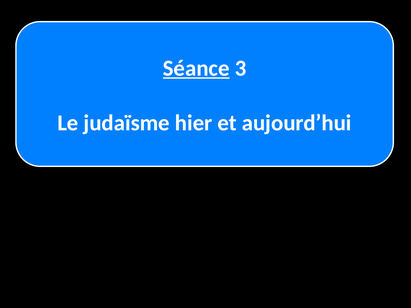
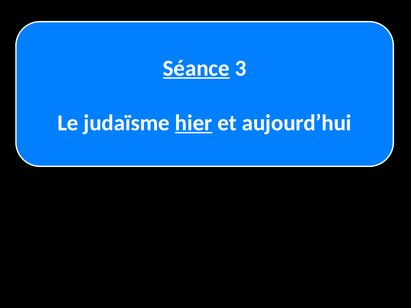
hier underline: none -> present (194, 123)
